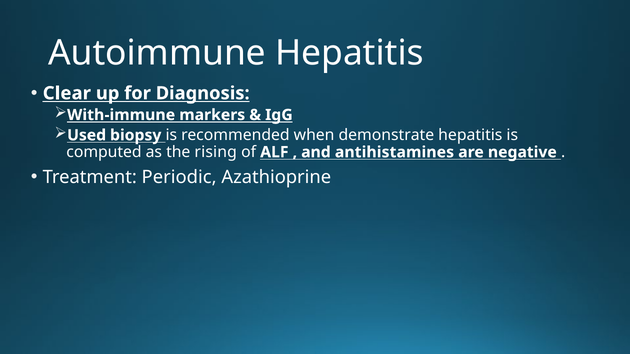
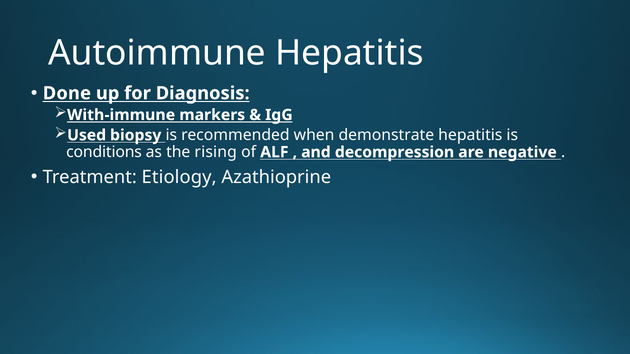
Clear: Clear -> Done (67, 93)
computed: computed -> conditions (104, 152)
antihistamines: antihistamines -> decompression (395, 152)
Periodic: Periodic -> Etiology (179, 177)
